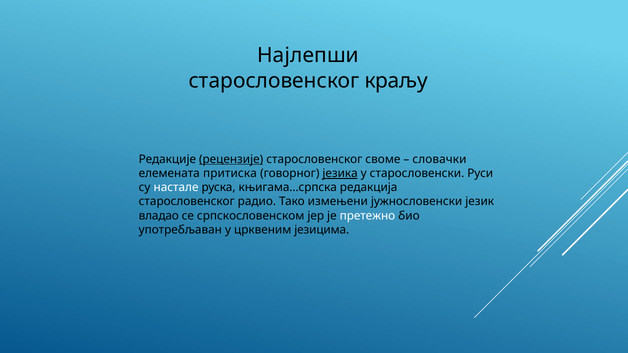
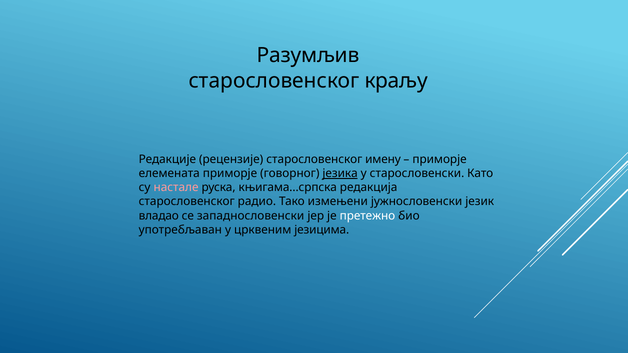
Најлепши: Најлепши -> Разумљив (308, 56)
рецензије underline: present -> none (231, 159)
своме: своме -> имену (383, 159)
словачки: словачки -> приморје (440, 159)
елемената притиска: притиска -> приморје (230, 173)
Руси: Руси -> Като (480, 173)
настале colour: white -> pink (176, 188)
српскословенском: српскословенском -> западнословенски (251, 216)
